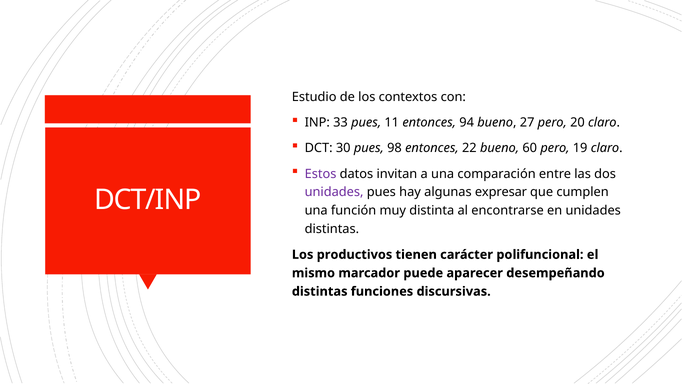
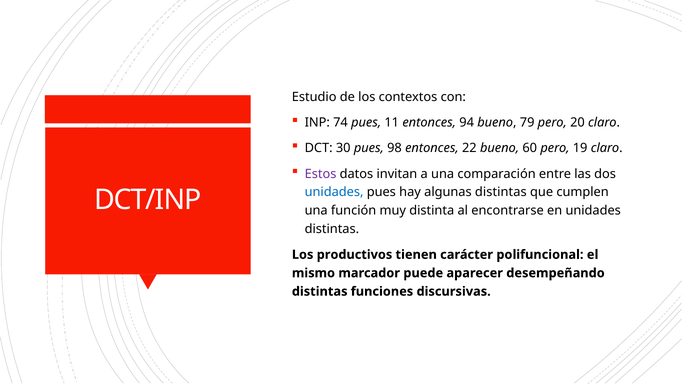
33: 33 -> 74 (340, 123)
27: 27 -> 79 (527, 123)
unidades colour: purple -> blue (334, 192)
algunas expresar: expresar -> distintas (501, 192)
